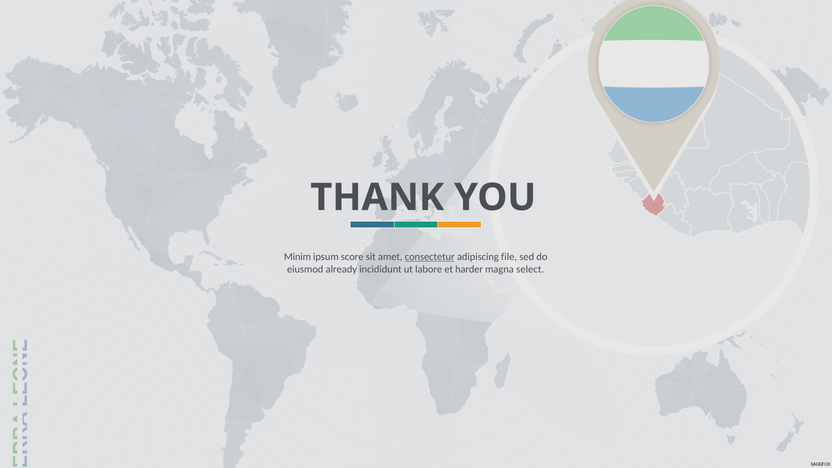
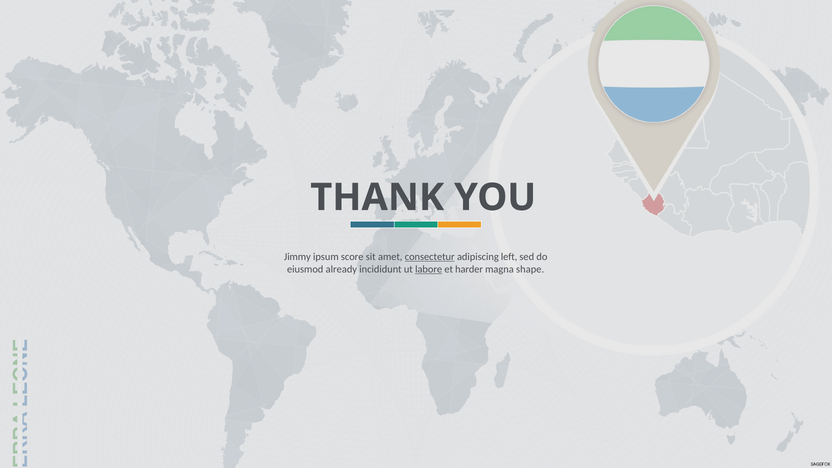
Minim: Minim -> Jimmy (297, 257)
file: file -> left (509, 257)
labore underline: none -> present (429, 269)
select: select -> shape (530, 269)
